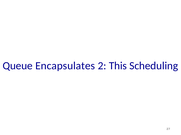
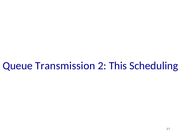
Encapsulates: Encapsulates -> Transmission (65, 66)
